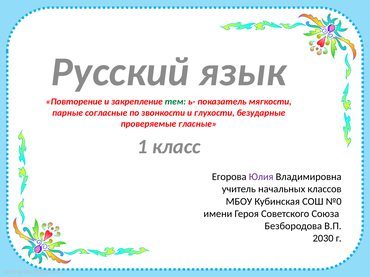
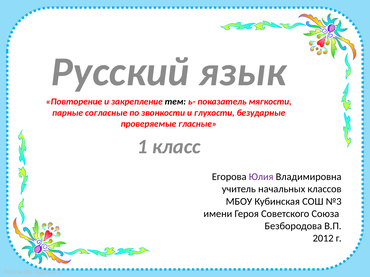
тем colour: green -> black (175, 102)
№0: №0 -> №3 (334, 202)
2030: 2030 -> 2012 (323, 239)
